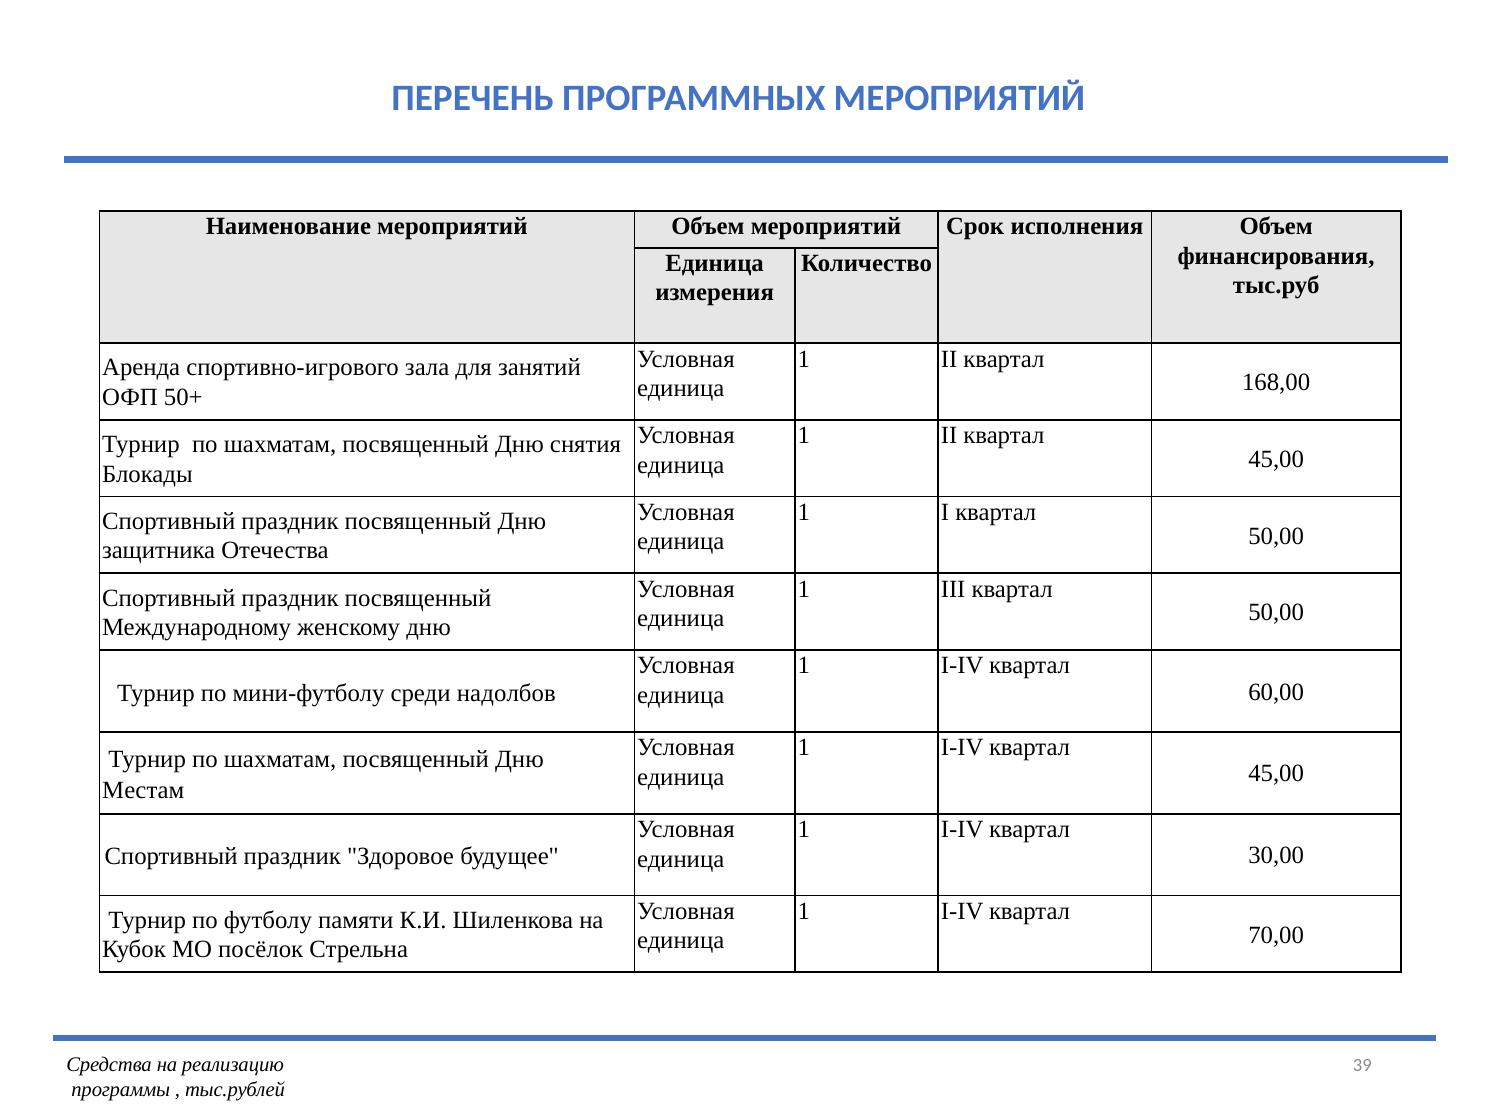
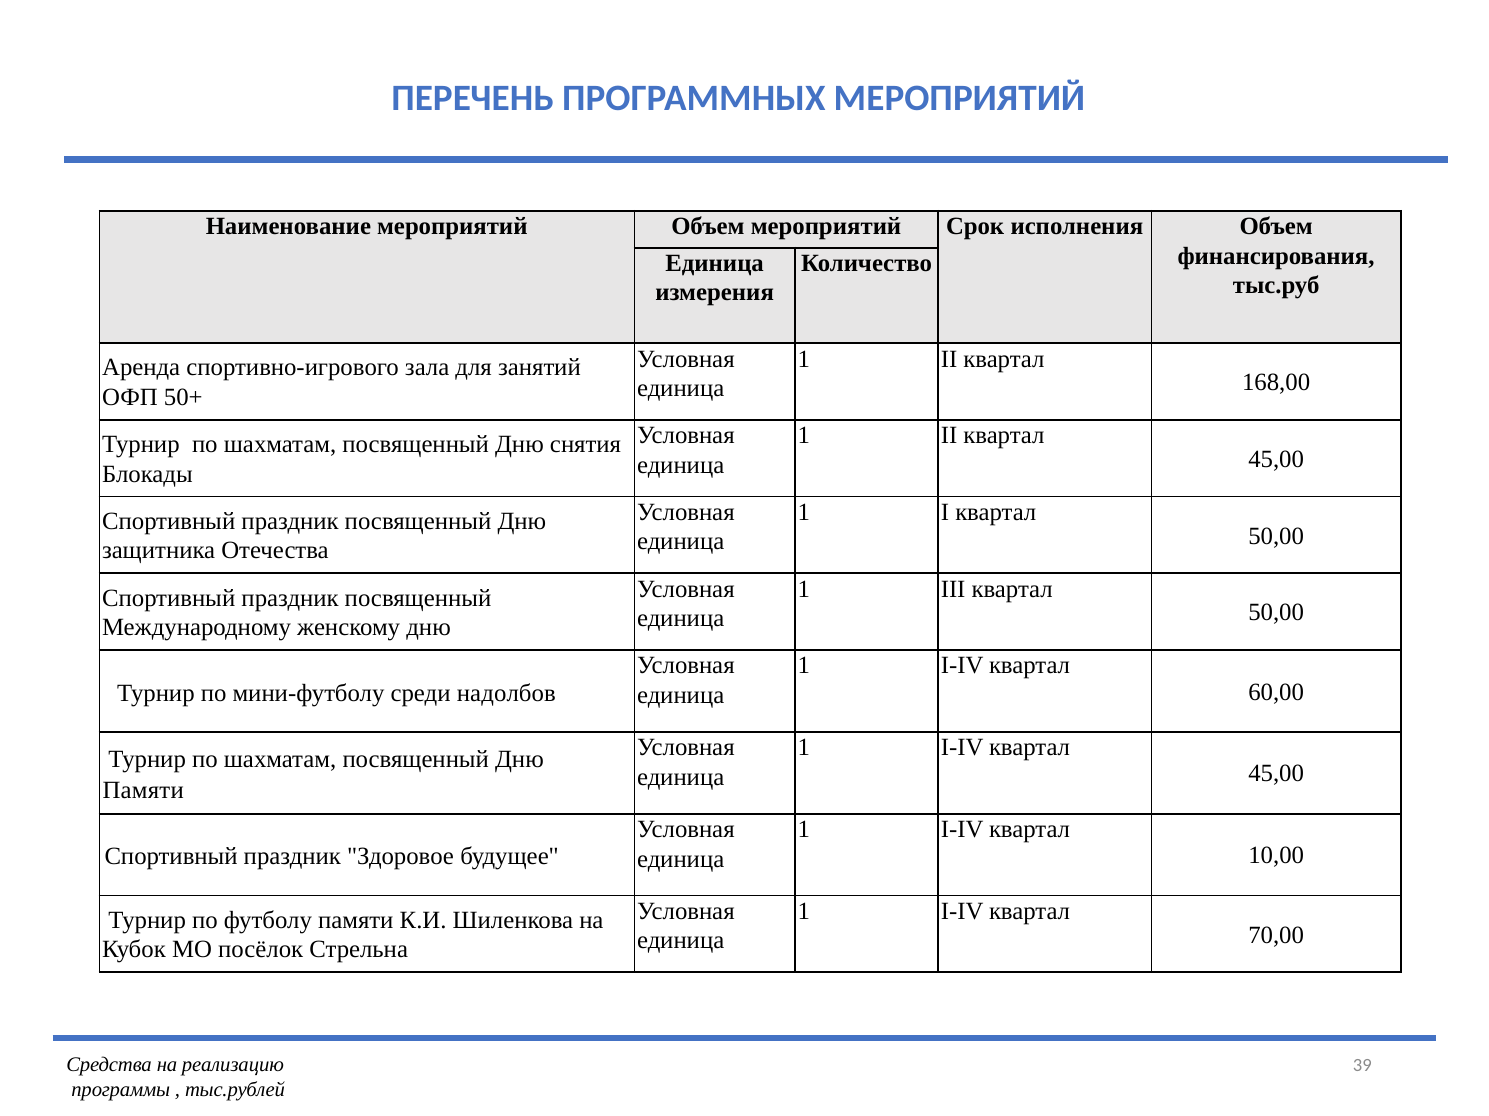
Местам: Местам -> Памяти (143, 791)
30,00: 30,00 -> 10,00 (1276, 856)
